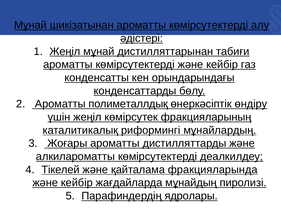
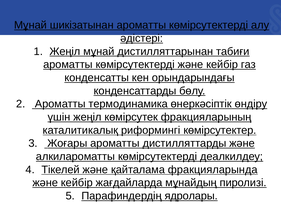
полиметаллдық: полиметаллдық -> термодинамика (128, 104)
мұнайлардың: мұнайлардың -> көмірсутектер (220, 130)
